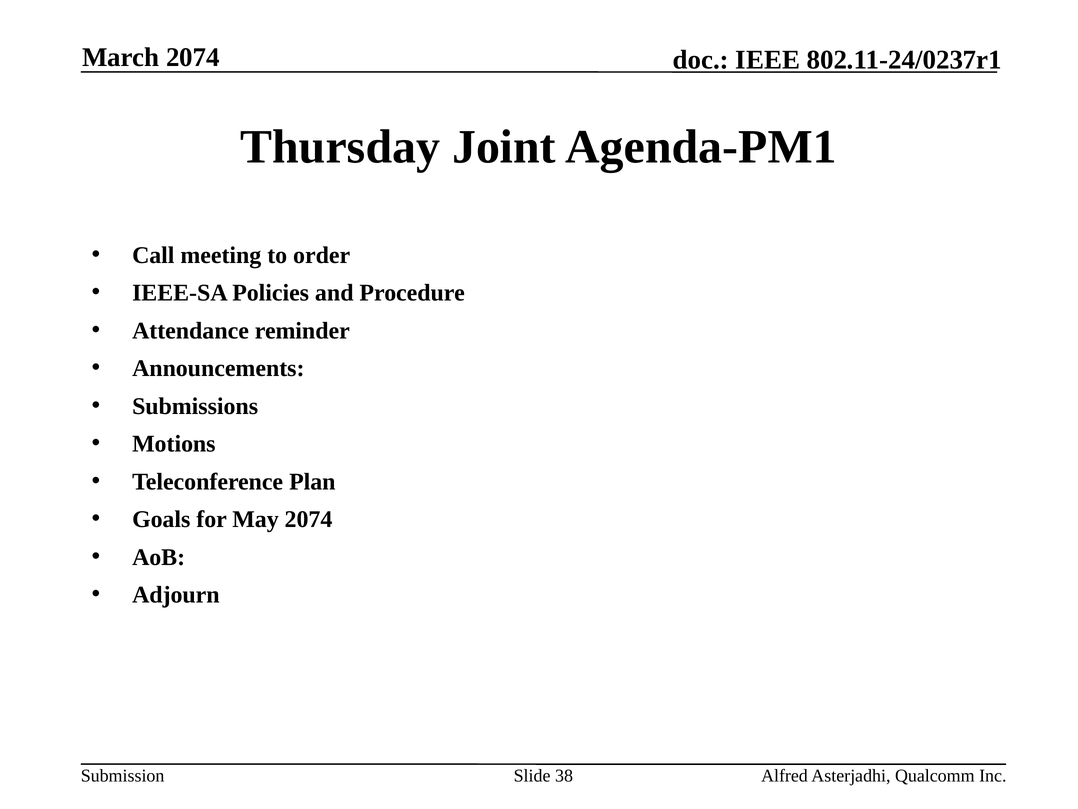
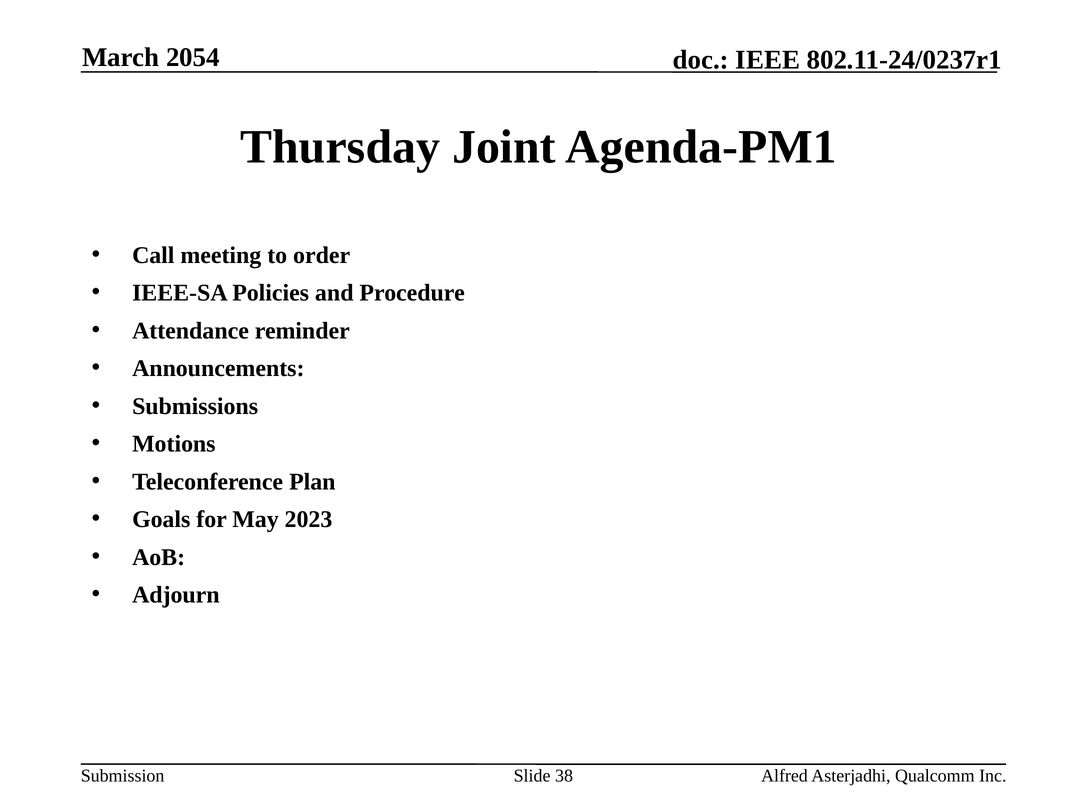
March 2074: 2074 -> 2054 (193, 57)
May 2074: 2074 -> 2023 (308, 519)
